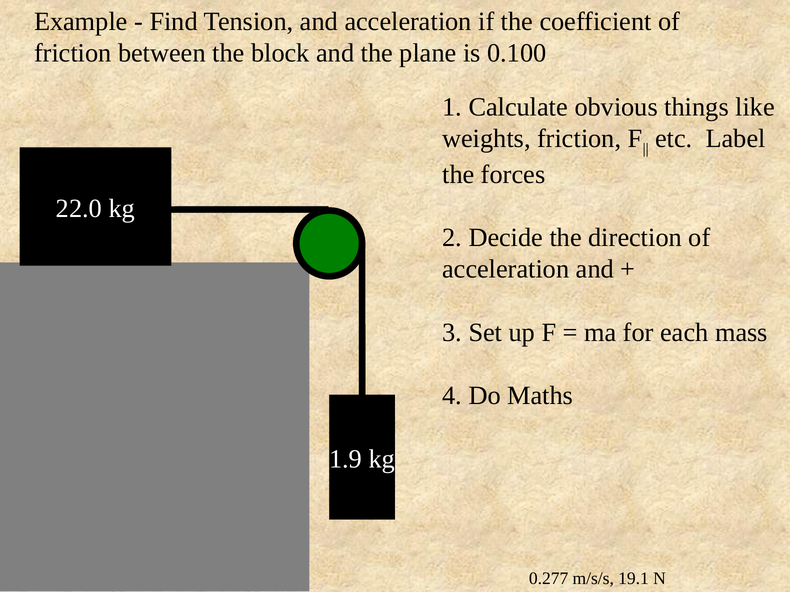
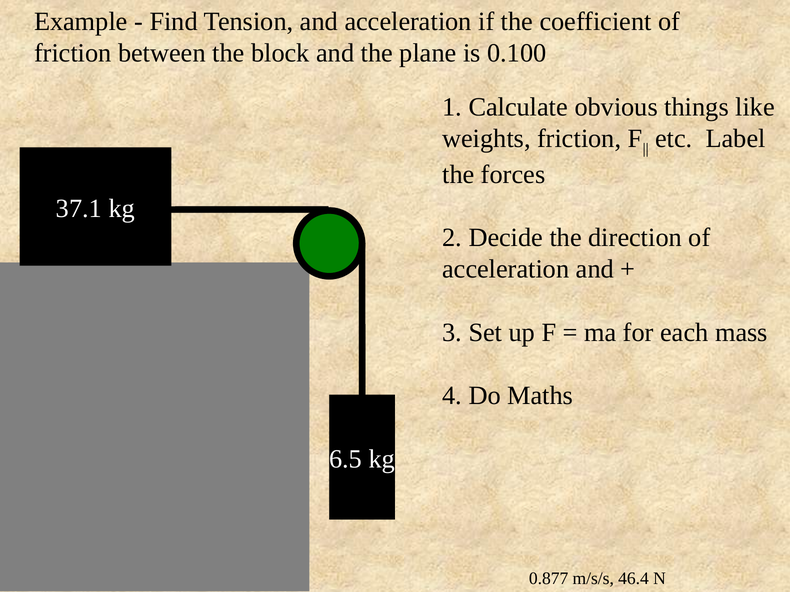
22.0: 22.0 -> 37.1 (79, 208)
1.9: 1.9 -> 6.5 (346, 459)
0.277: 0.277 -> 0.877 (549, 579)
19.1: 19.1 -> 46.4 (634, 579)
